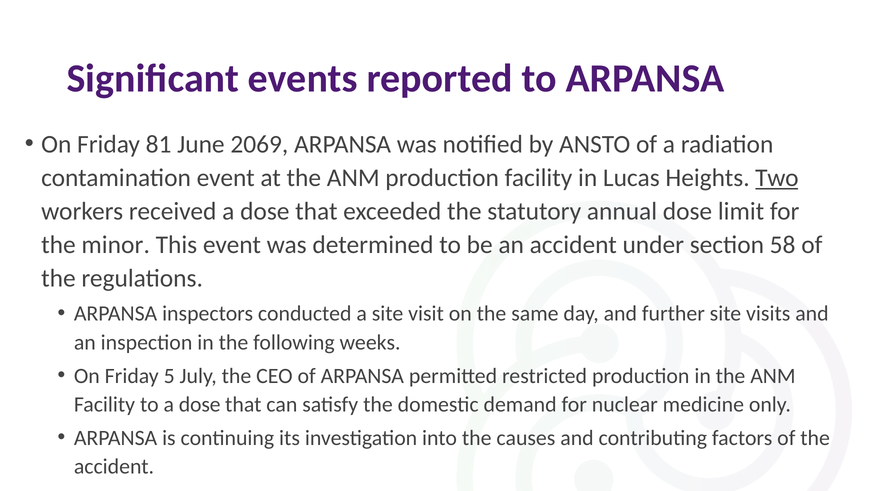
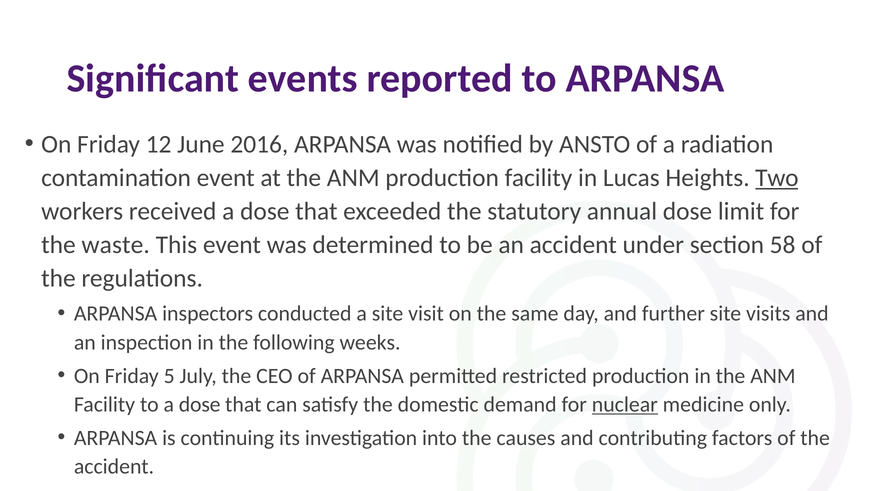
81: 81 -> 12 (159, 144)
2069: 2069 -> 2016 (259, 144)
minor: minor -> waste (116, 245)
nuclear underline: none -> present (625, 405)
